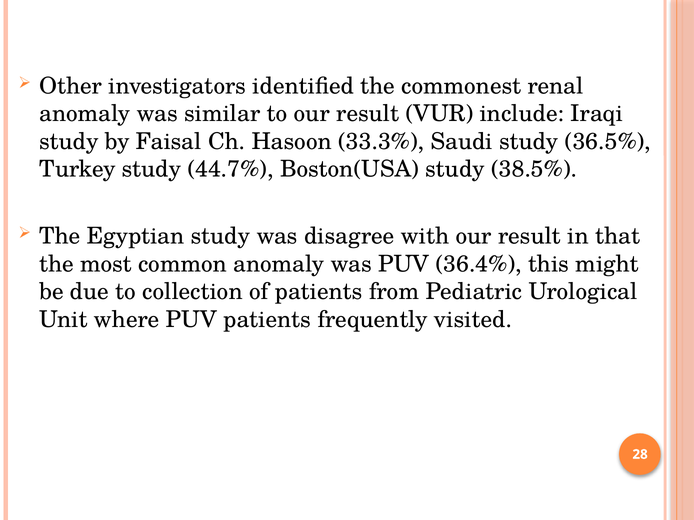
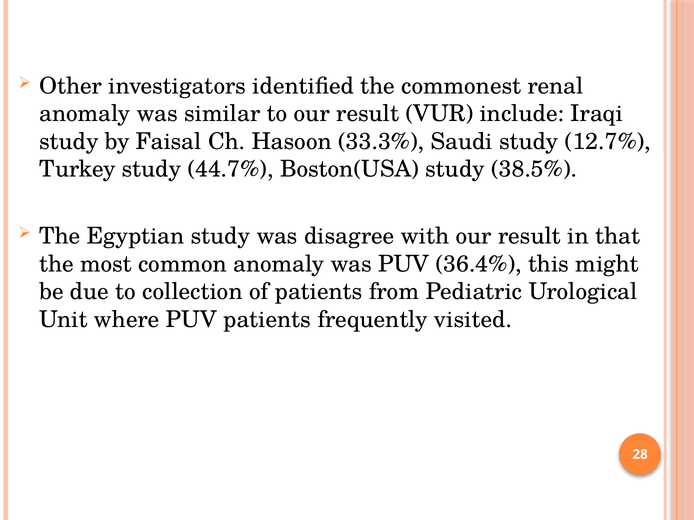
36.5%: 36.5% -> 12.7% (608, 142)
